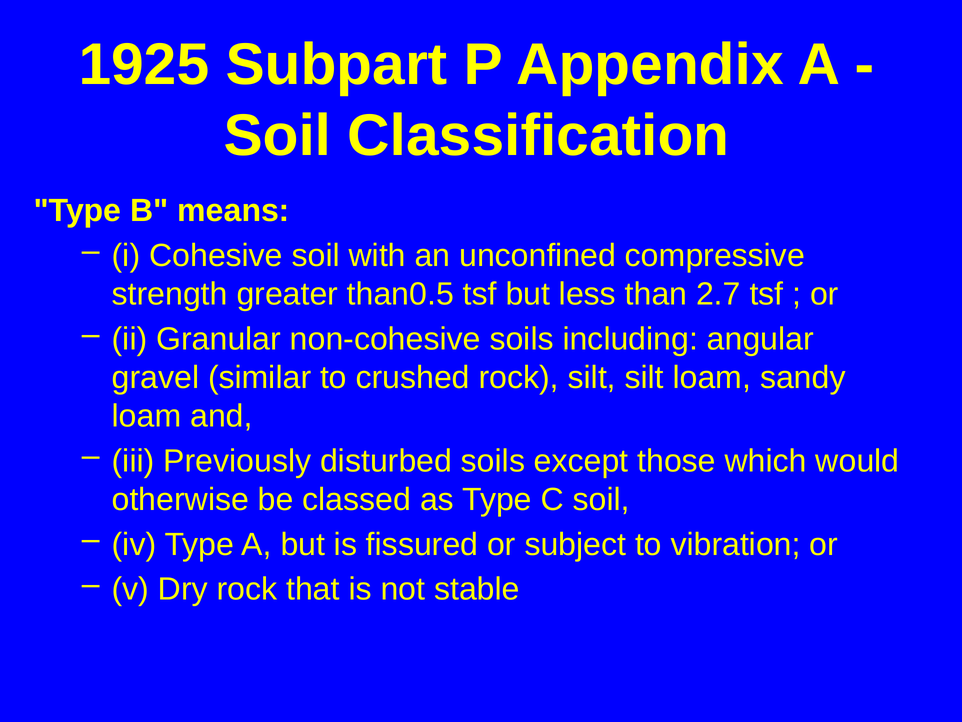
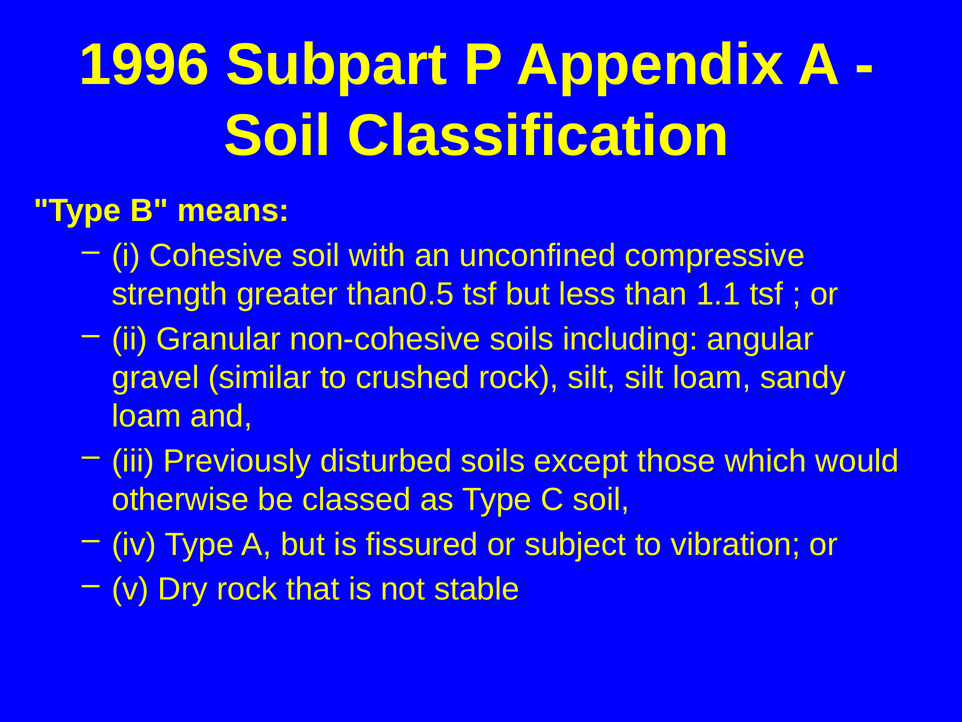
1925: 1925 -> 1996 (144, 65)
2.7: 2.7 -> 1.1 (718, 294)
